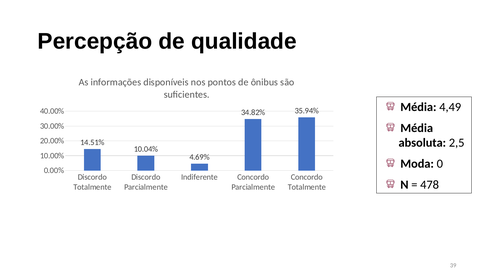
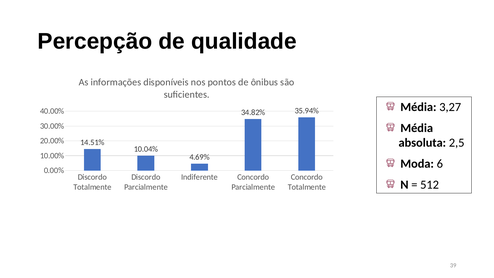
4,49: 4,49 -> 3,27 (450, 107)
0: 0 -> 6 (440, 164)
478: 478 -> 512 (430, 185)
